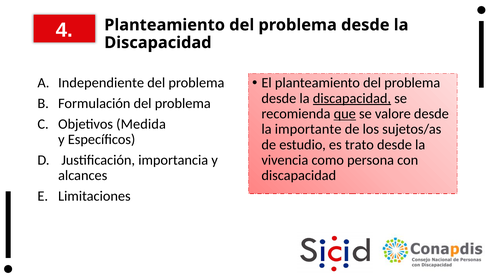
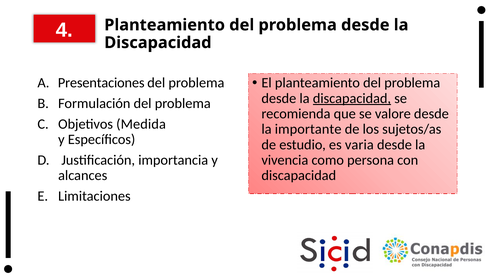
Independiente: Independiente -> Presentaciones (101, 83)
que underline: present -> none (345, 114)
trato: trato -> varia (359, 145)
